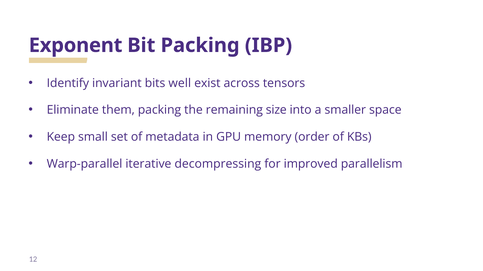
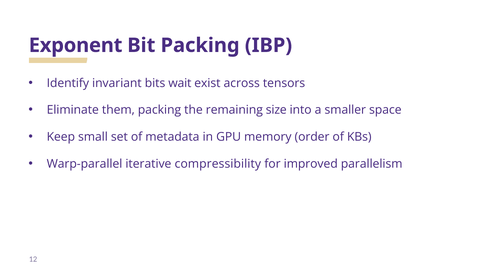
well: well -> wait (180, 83)
decompressing: decompressing -> compressibility (218, 164)
